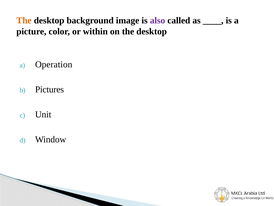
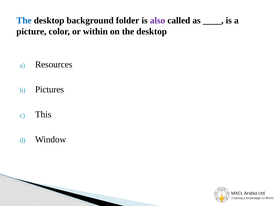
The colour: orange -> blue (24, 21)
image: image -> folder (128, 21)
Operation: Operation -> Resources (54, 64)
Unit: Unit -> This (43, 114)
